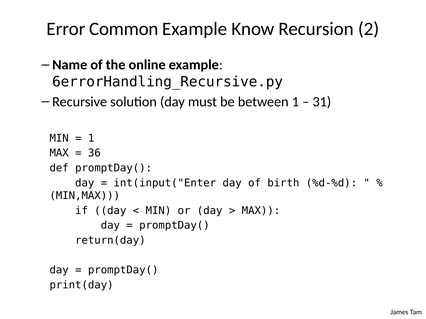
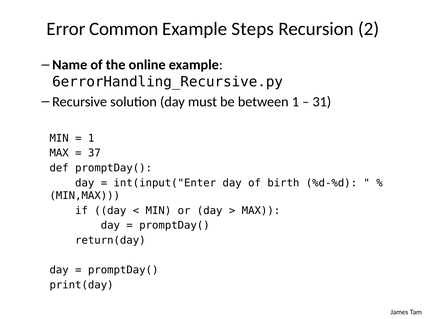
Know: Know -> Steps (253, 29)
36: 36 -> 37 (94, 153)
